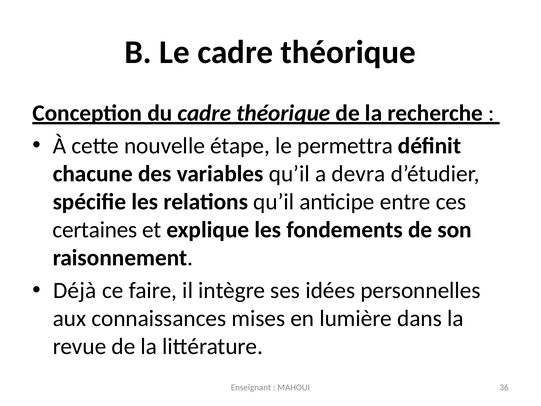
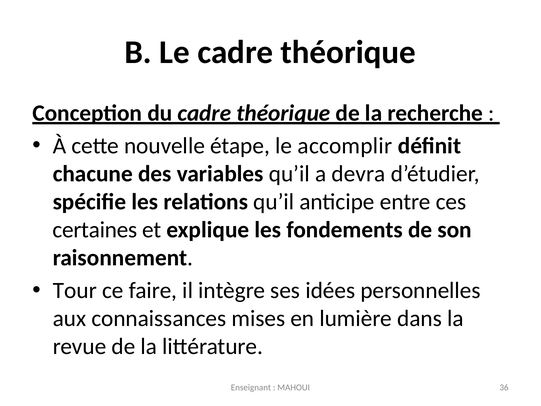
permettra: permettra -> accomplir (345, 146)
Déjà: Déjà -> Tour (75, 290)
